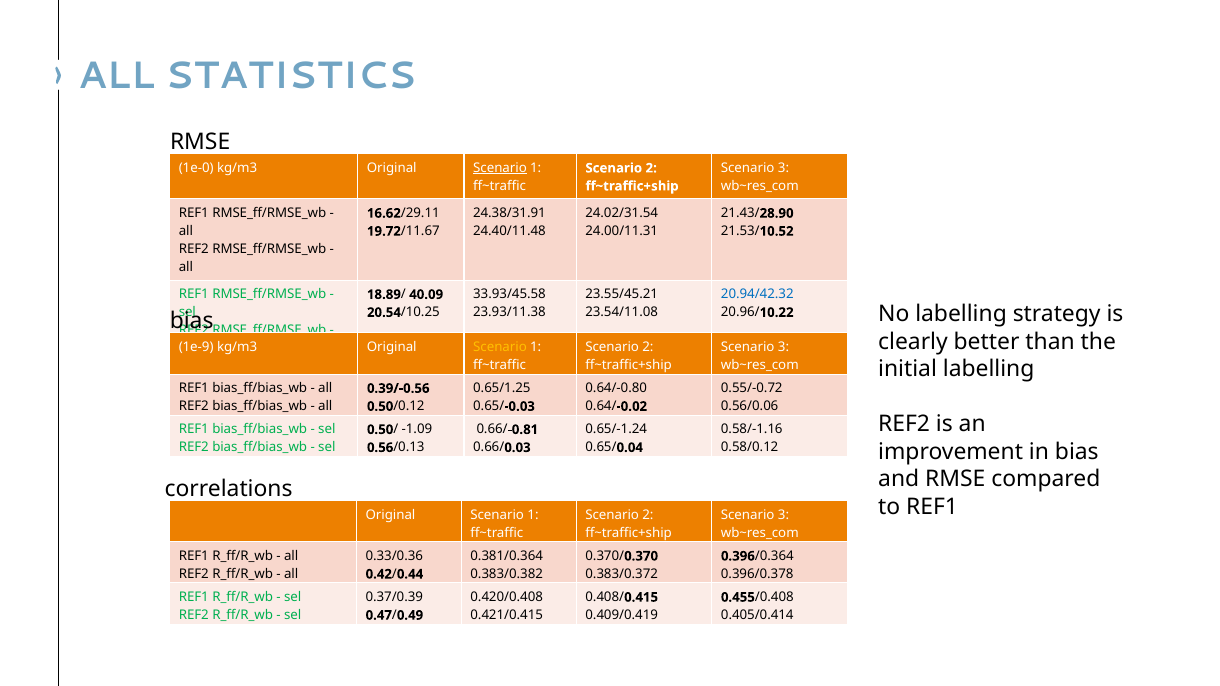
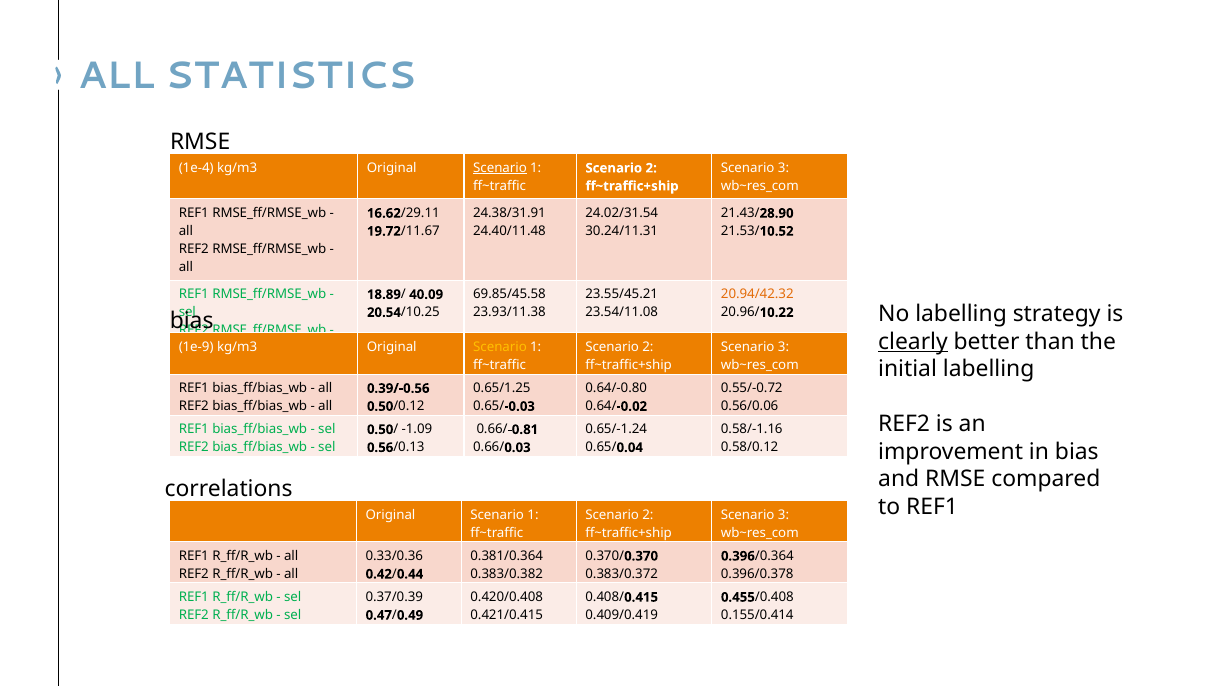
1e-0: 1e-0 -> 1e-4 (196, 168)
24.00/11.31: 24.00/11.31 -> 30.24/11.31 (622, 231)
33.93/45.58: 33.93/45.58 -> 69.85/45.58 (510, 295)
20.94/42.32 colour: blue -> orange (757, 295)
clearly underline: none -> present (913, 342)
0.405/0.414: 0.405/0.414 -> 0.155/0.414 (757, 615)
